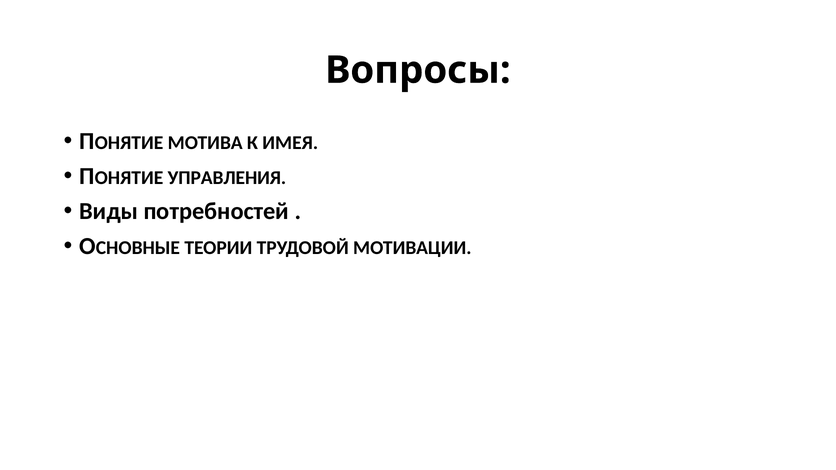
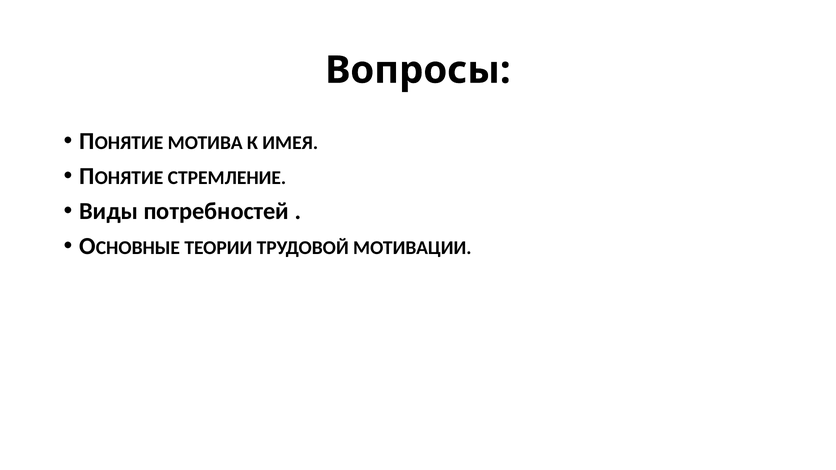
УПРАВЛЕНИЯ: УПРАВЛЕНИЯ -> СТРЕМЛЕНИЕ (227, 178)
